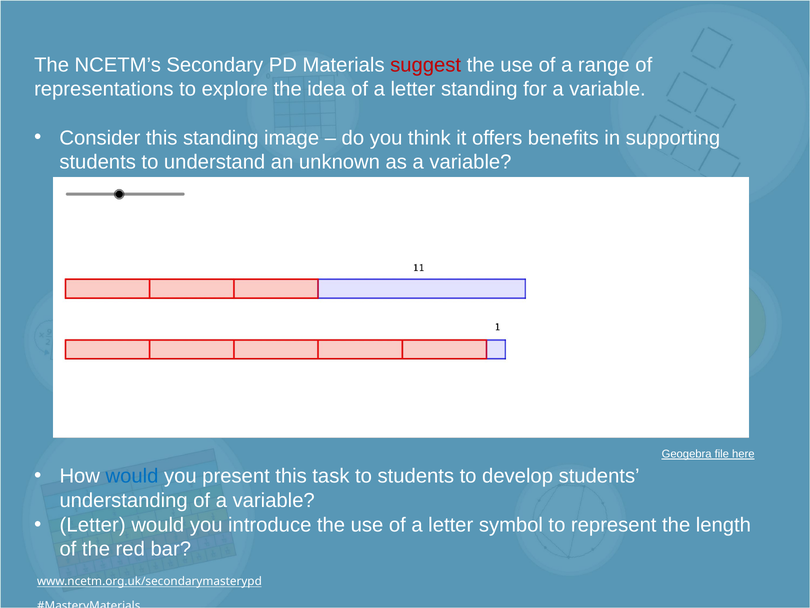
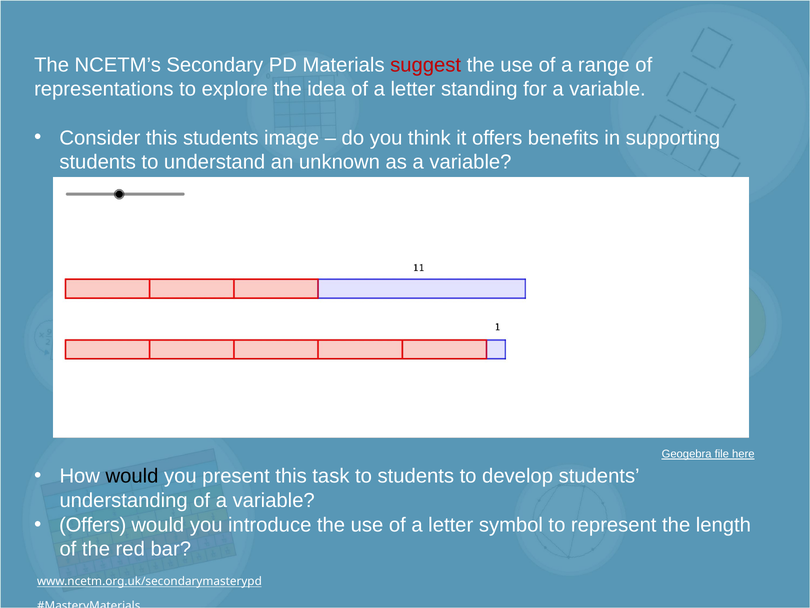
this standing: standing -> students (221, 138)
would colour: blue -> black (132, 476)
Letter: Letter -> Offers (93, 524)
